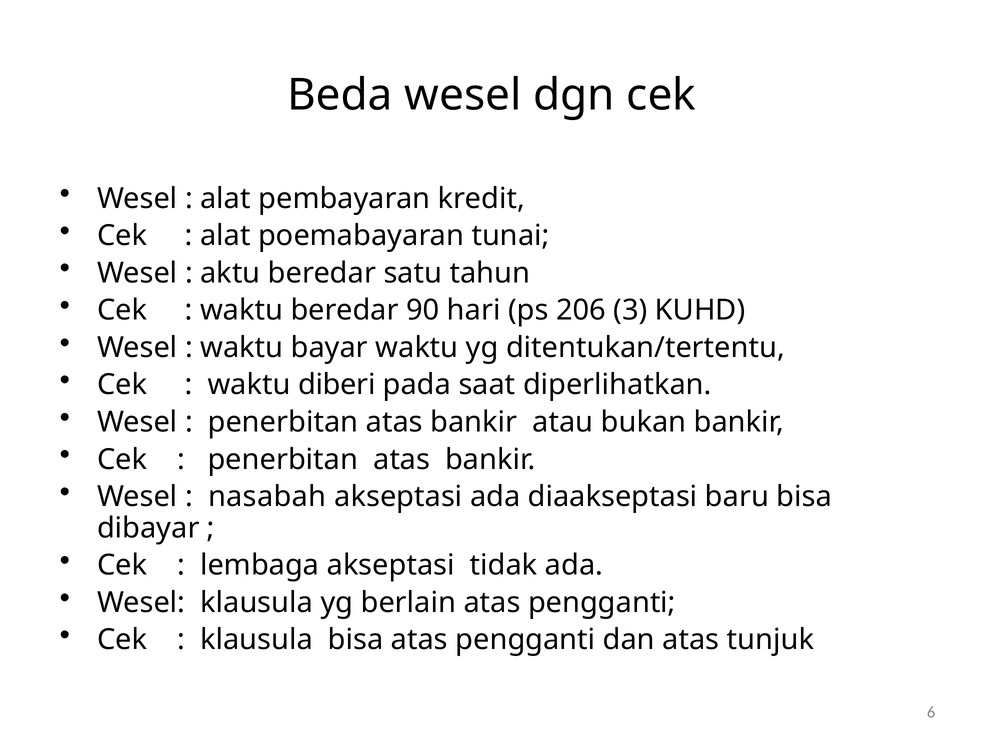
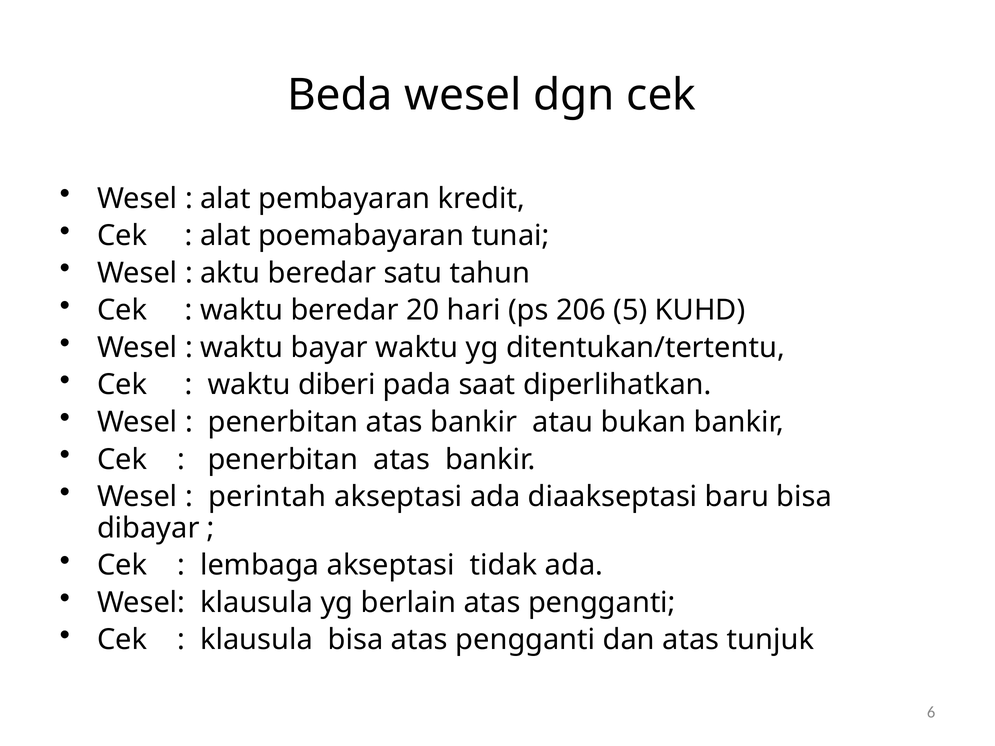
90: 90 -> 20 (423, 310)
3: 3 -> 5 (630, 310)
nasabah: nasabah -> perintah (267, 497)
